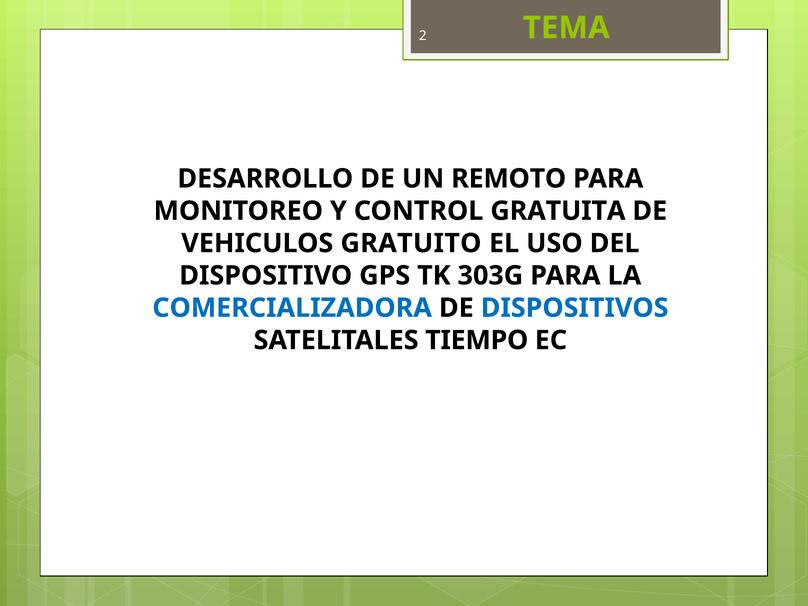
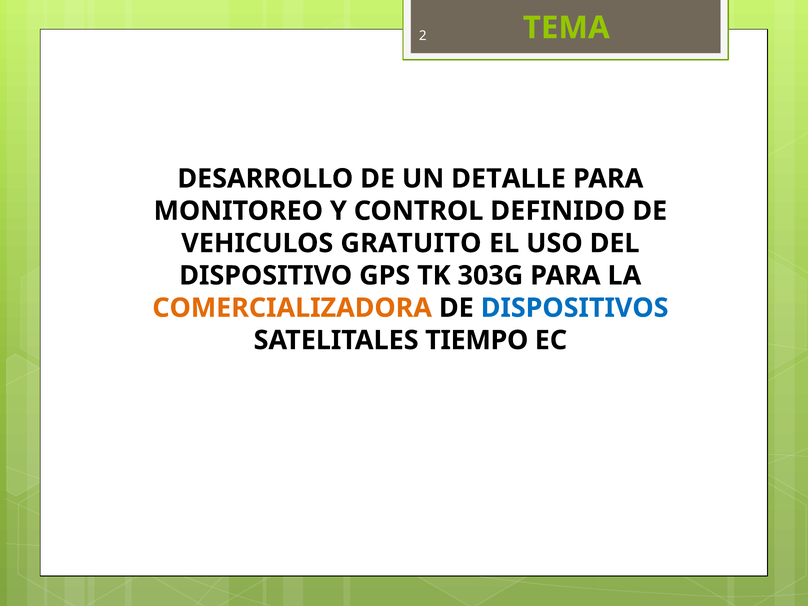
REMOTO: REMOTO -> DETALLE (509, 179)
GRATUITA: GRATUITA -> DEFINIDO (558, 211)
COMERCIALIZADORA colour: blue -> orange (292, 308)
